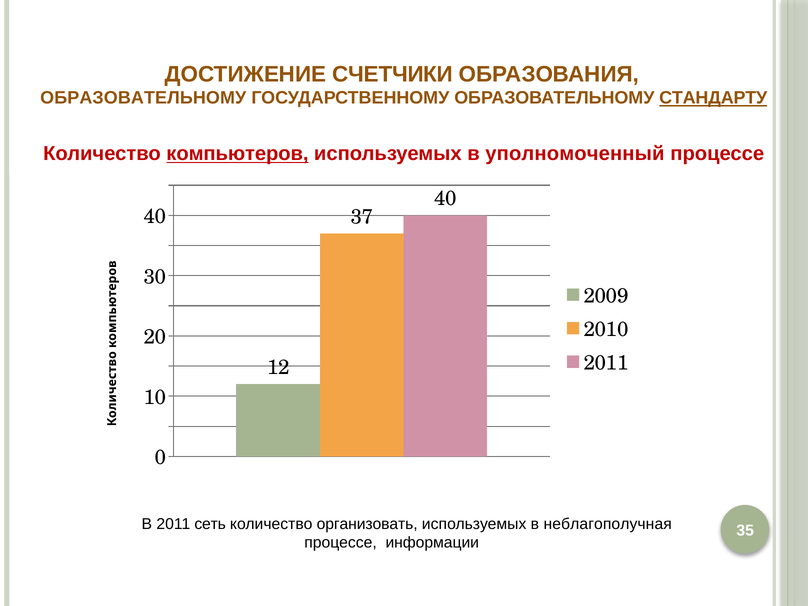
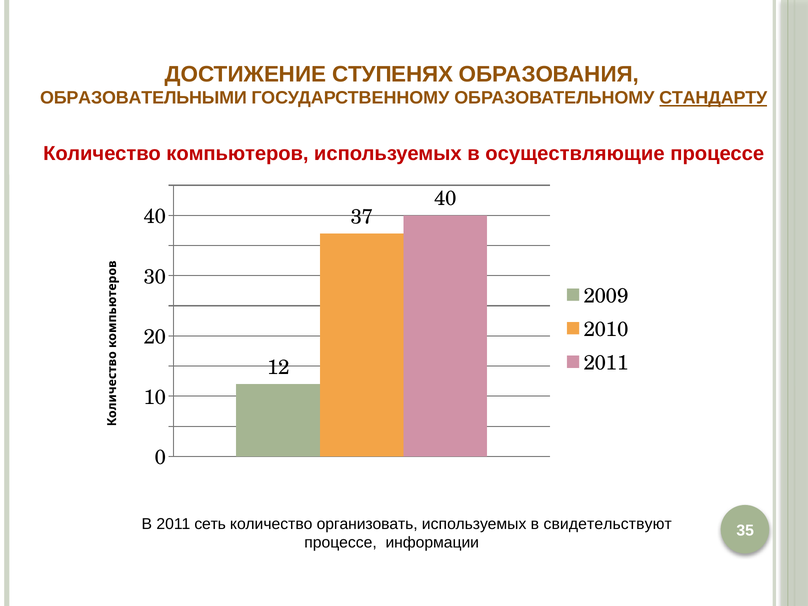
СЧЕТЧИКИ: СЧЕТЧИКИ -> СТУПЕНЯХ (393, 74)
ОБРАЗОВАТЕЛЬНОМУ: ОБРАЗОВАТЕЛЬНОМУ -> ОБРАЗОВАТЕЛЬНЫМИ (143, 98)
компьютеров underline: present -> none (237, 154)
уполномоченный: уполномоченный -> осуществляющие (575, 154)
неблагополучная: неблагополучная -> свидетельствуют (608, 524)
